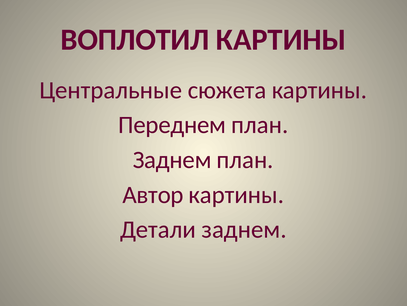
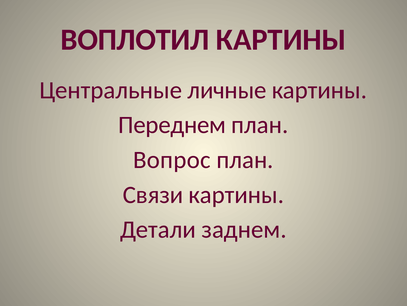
сюжета: сюжета -> личные (227, 90)
Заднем: Заднем -> Вопрос (172, 160)
Автор: Автор -> Связи (153, 194)
